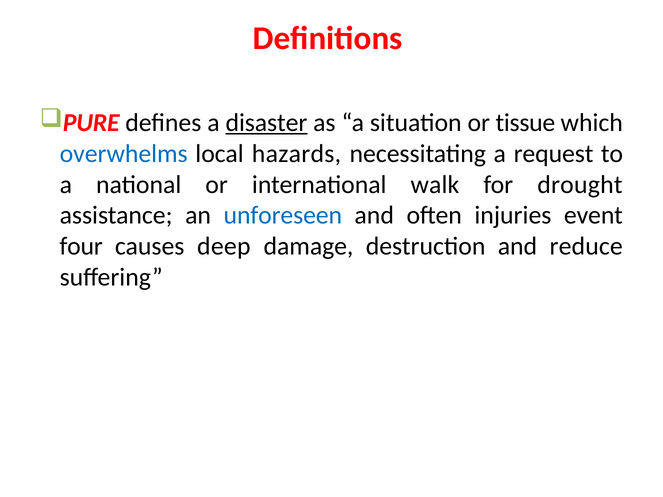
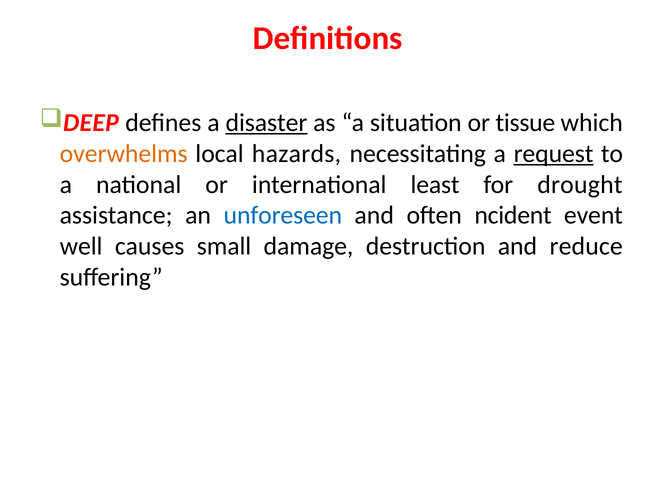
PURE: PURE -> DEEP (91, 123)
overwhelms colour: blue -> orange (124, 154)
request underline: none -> present (554, 154)
walk: walk -> least (435, 185)
injuries: injuries -> ncident (513, 216)
four: four -> well (81, 246)
deep: deep -> small (224, 246)
